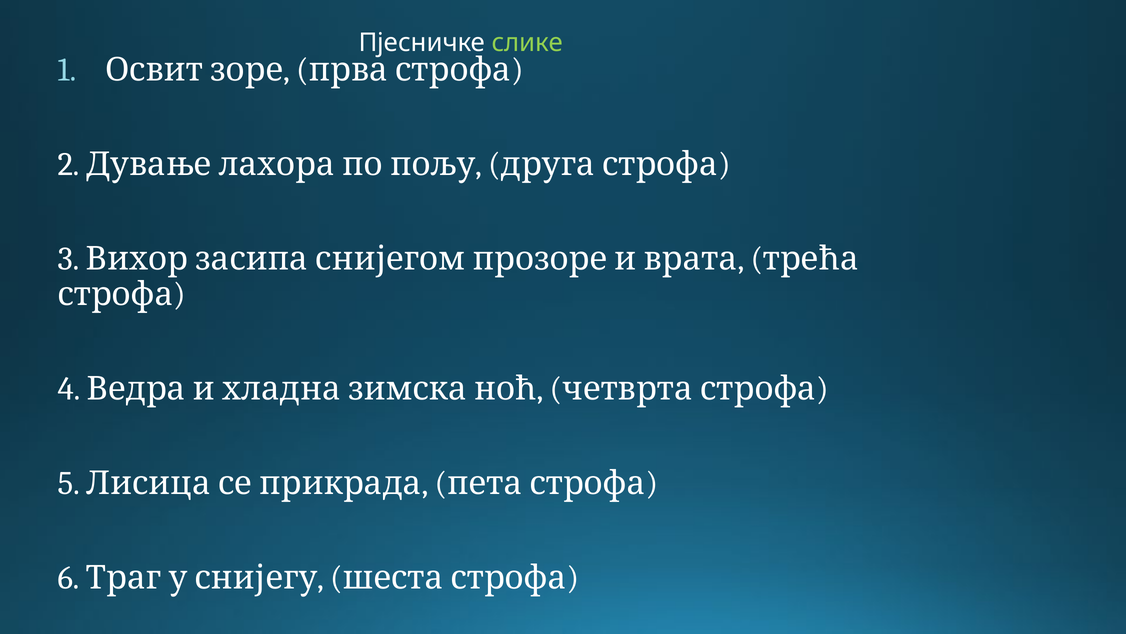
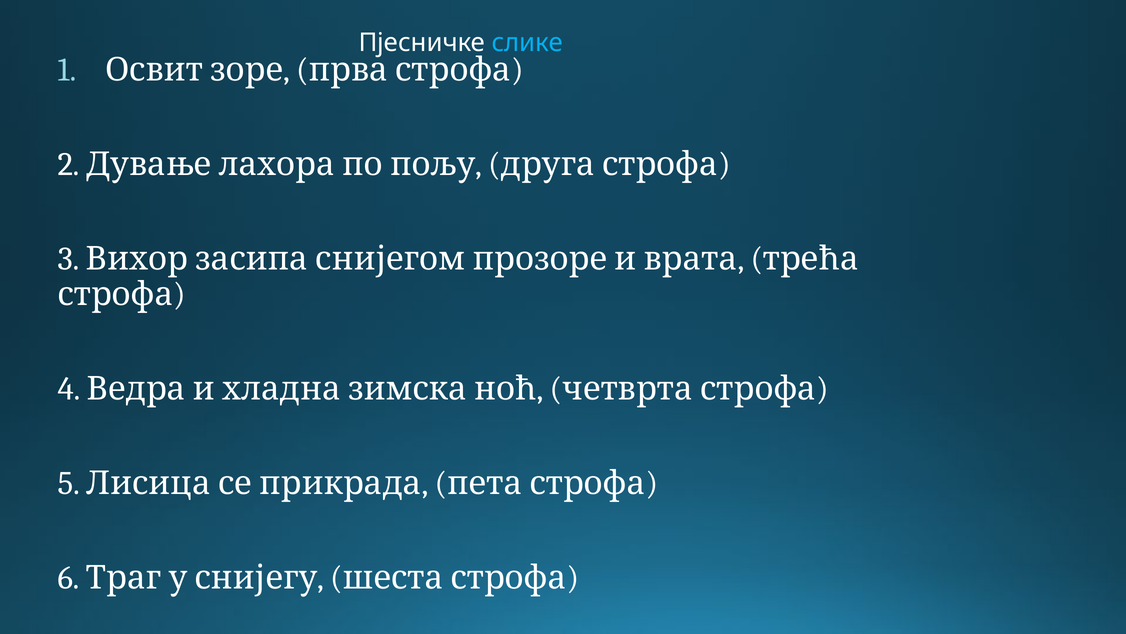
слике colour: light green -> light blue (527, 43)
